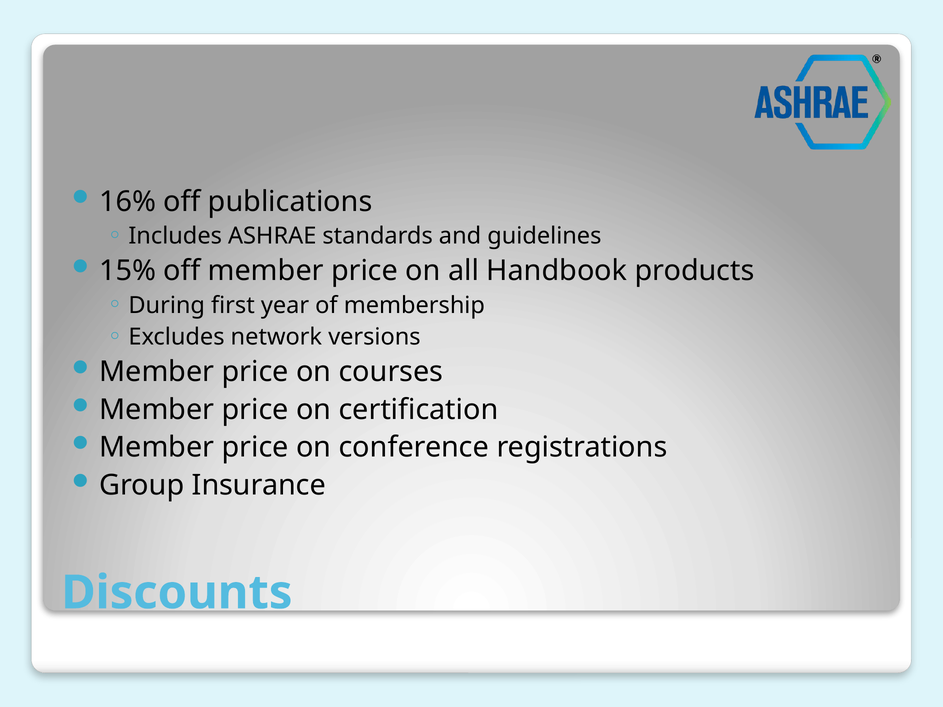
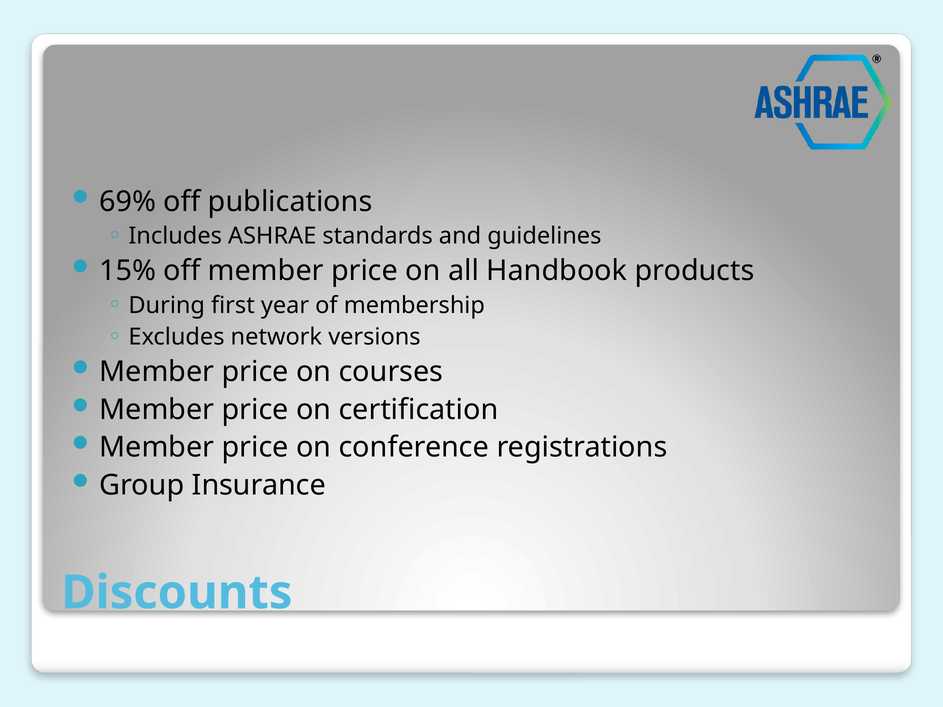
16%: 16% -> 69% (128, 202)
